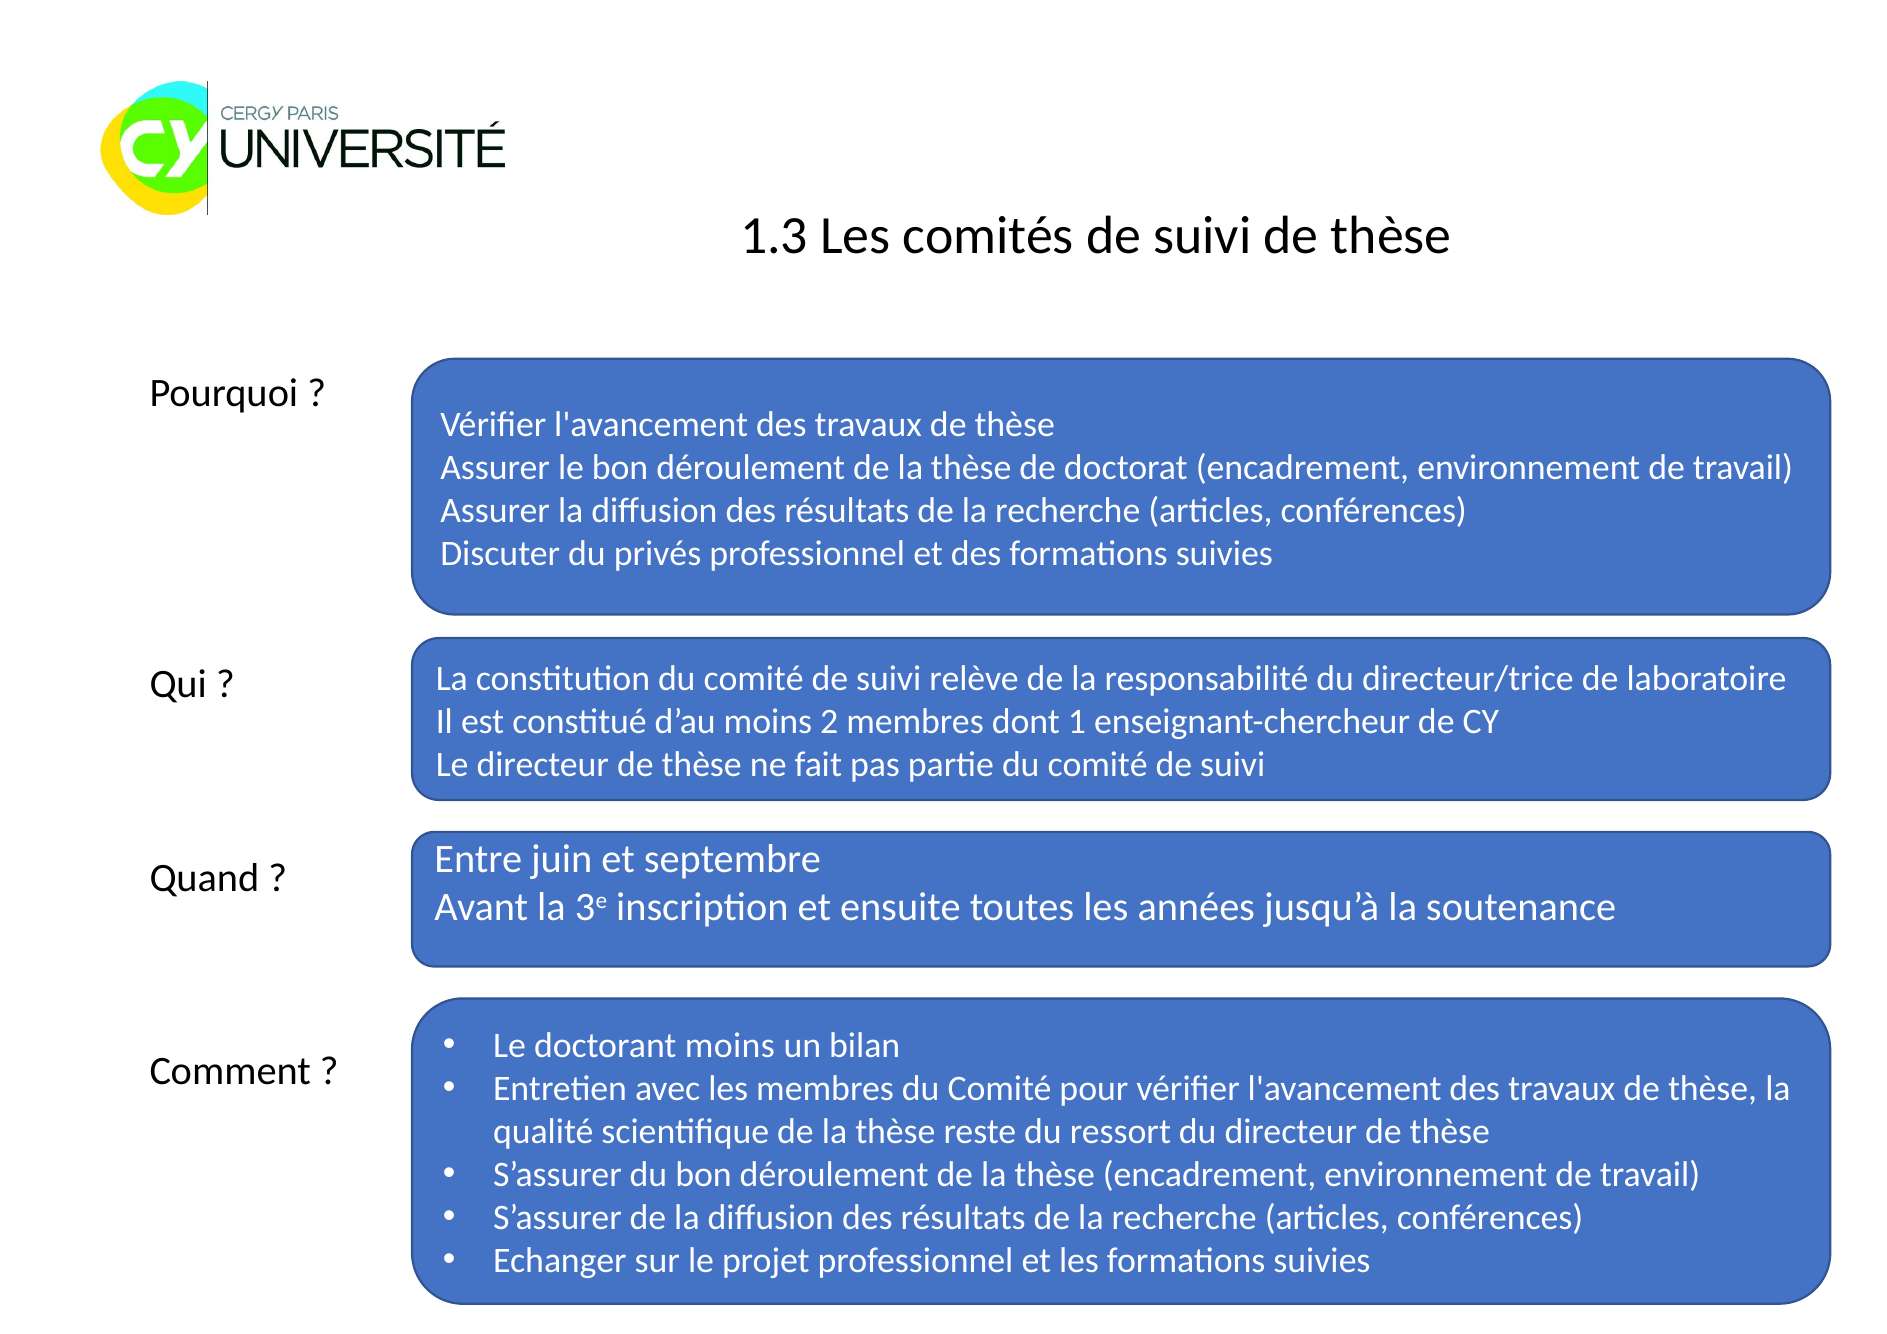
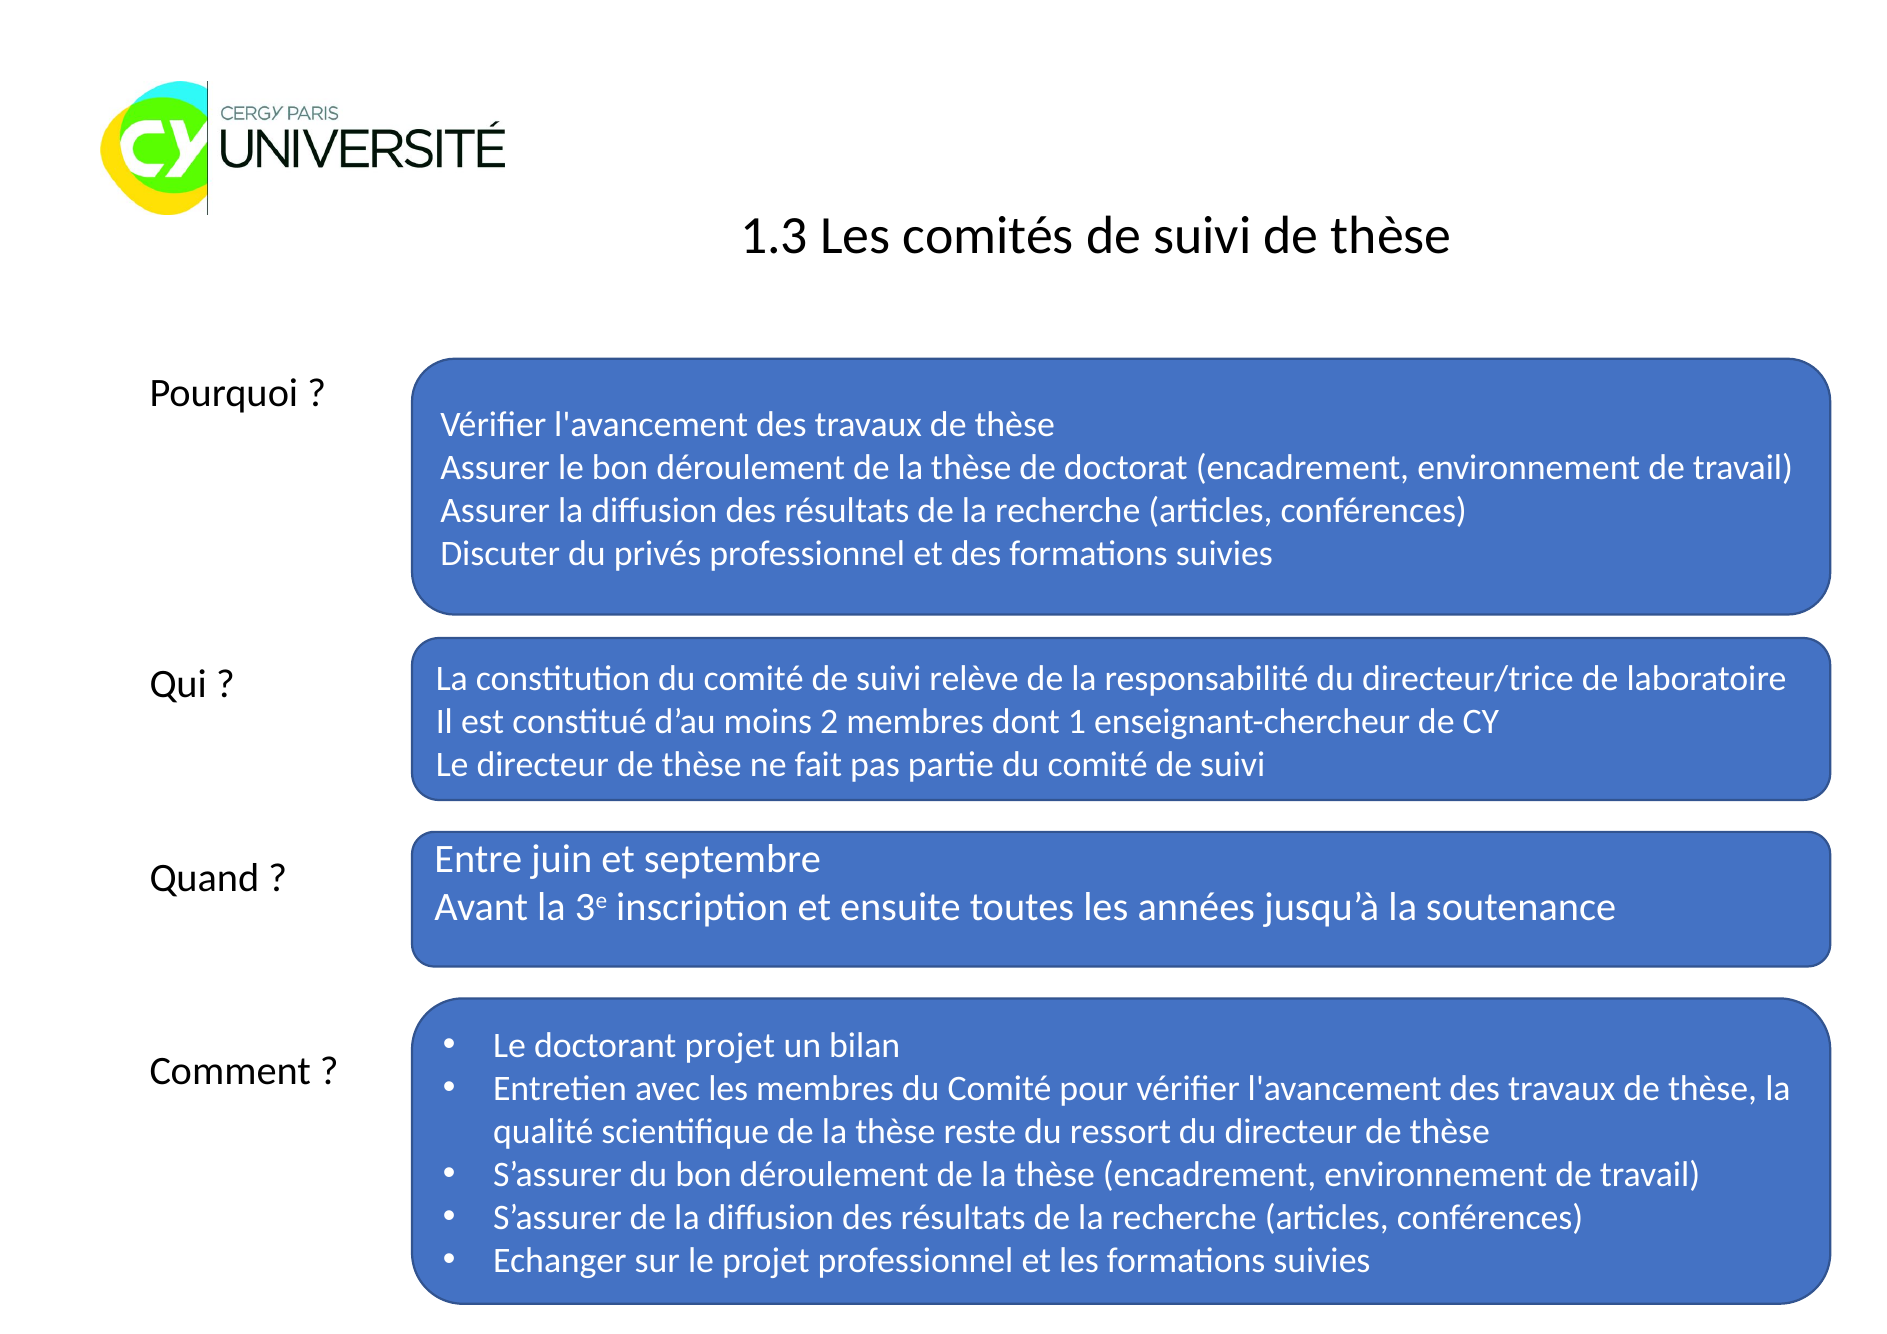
doctorant moins: moins -> projet (730, 1046)
